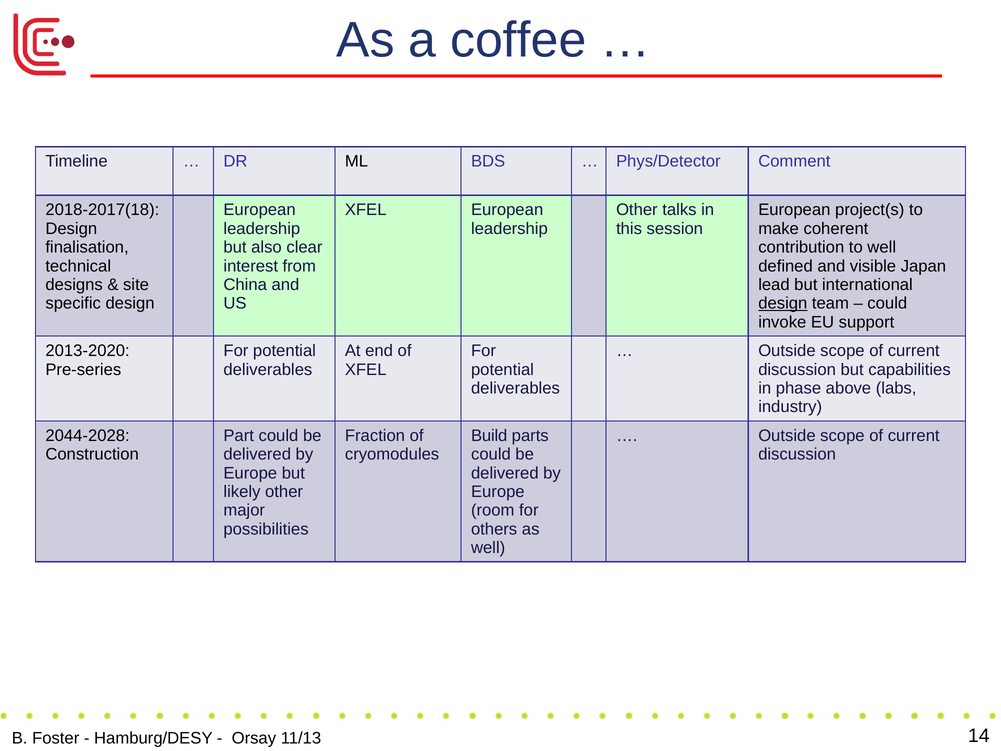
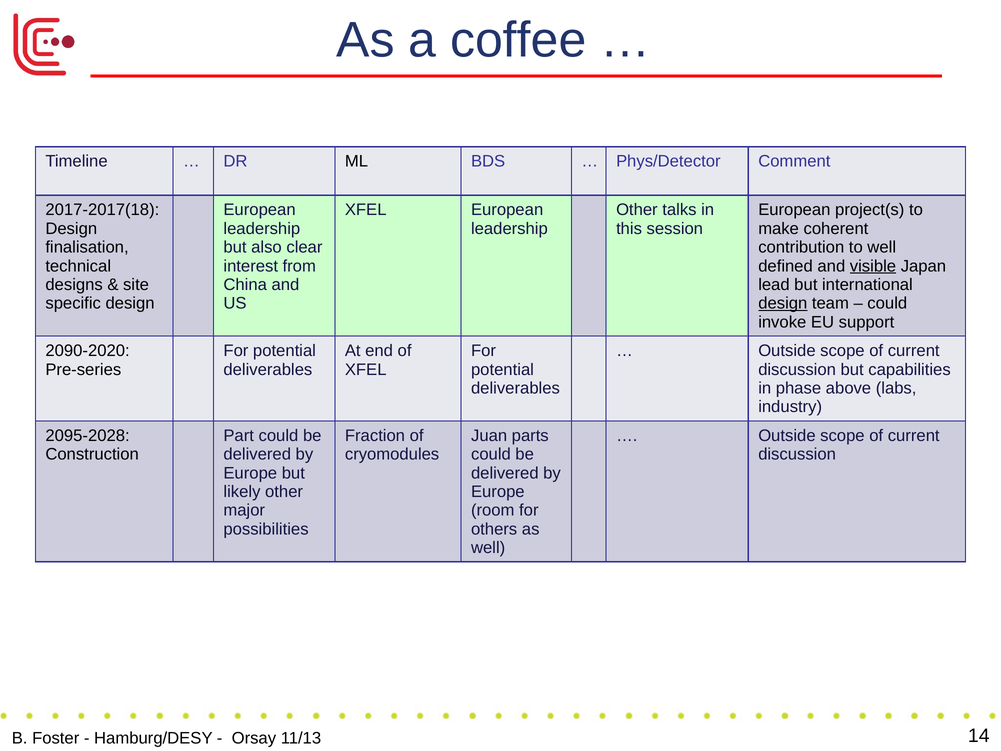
2018-2017(18: 2018-2017(18 -> 2017-2017(18 (102, 210)
visible underline: none -> present (873, 266)
2013-2020: 2013-2020 -> 2090-2020 (88, 351)
2044-2028: 2044-2028 -> 2095-2028 (88, 435)
Build: Build -> Juan (489, 435)
